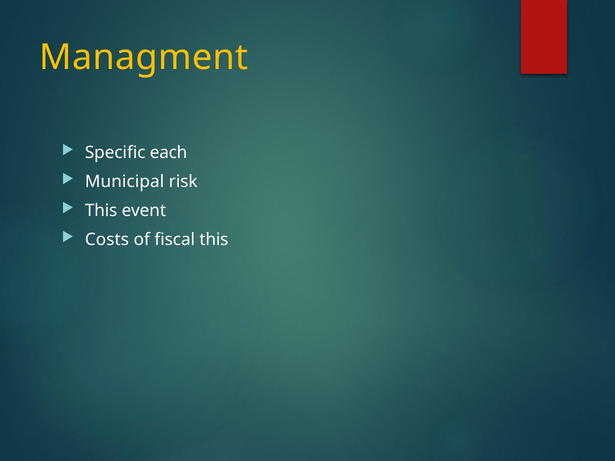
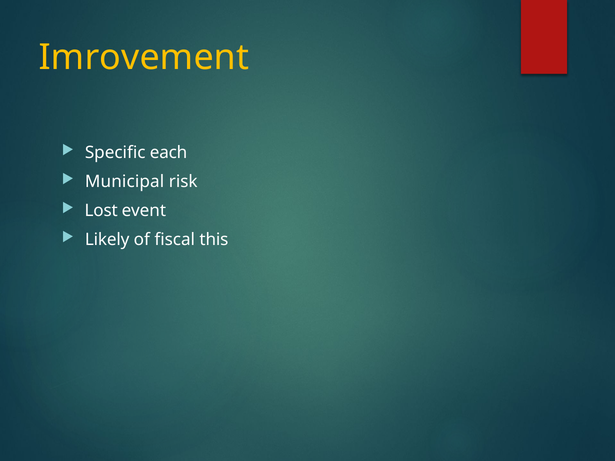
Managment: Managment -> Imrovement (144, 58)
This: This -> Lost (101, 211)
Costs: Costs -> Likely (107, 240)
